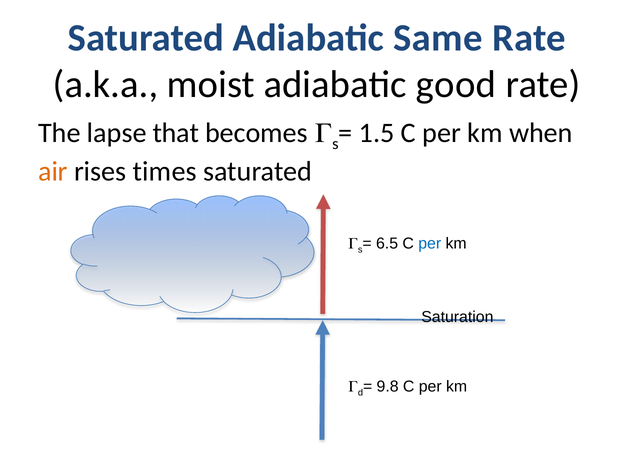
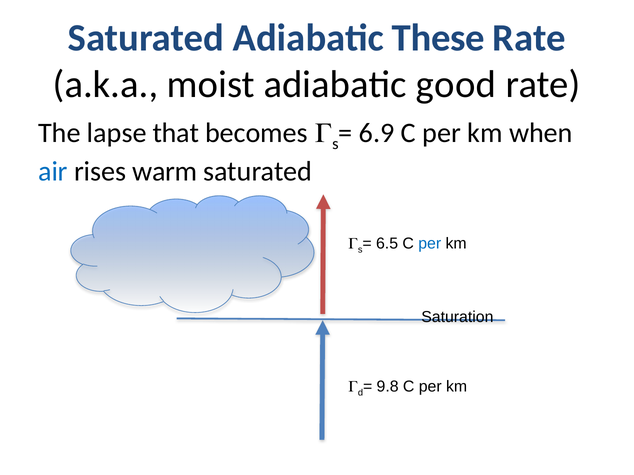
Same: Same -> These (438, 38)
1.5: 1.5 -> 6.9 (377, 133)
air colour: orange -> blue (53, 171)
times: times -> warm (165, 171)
